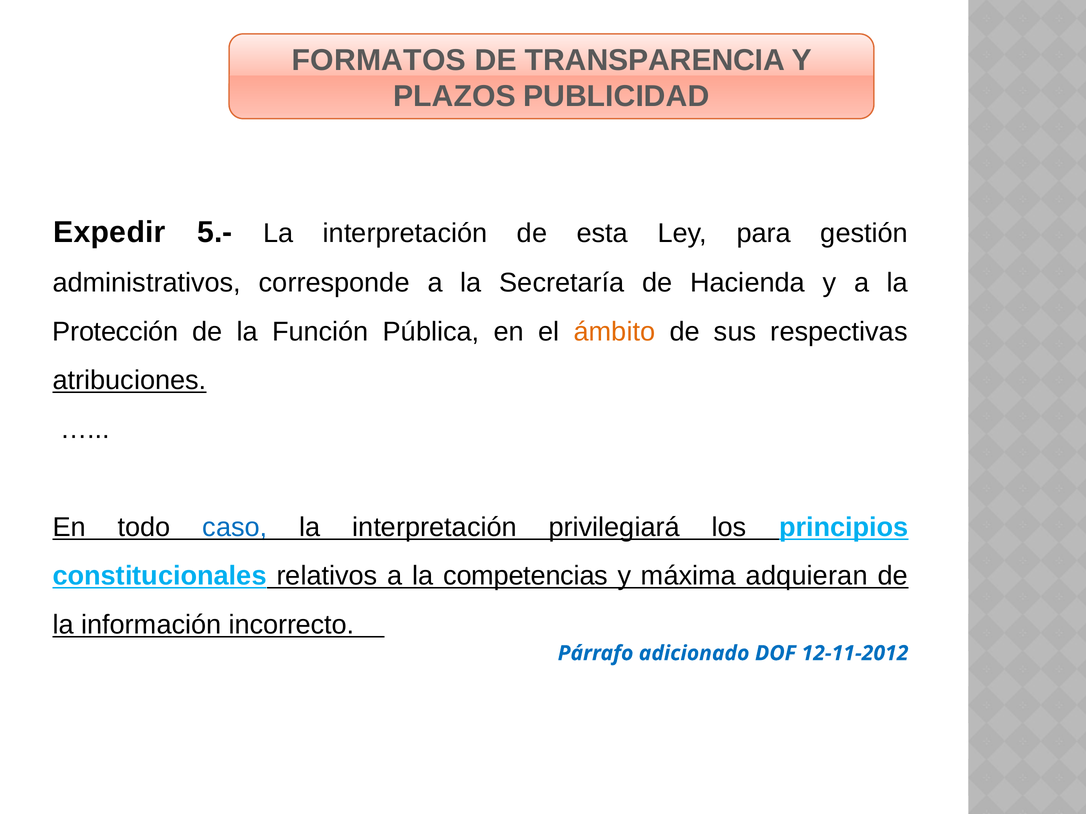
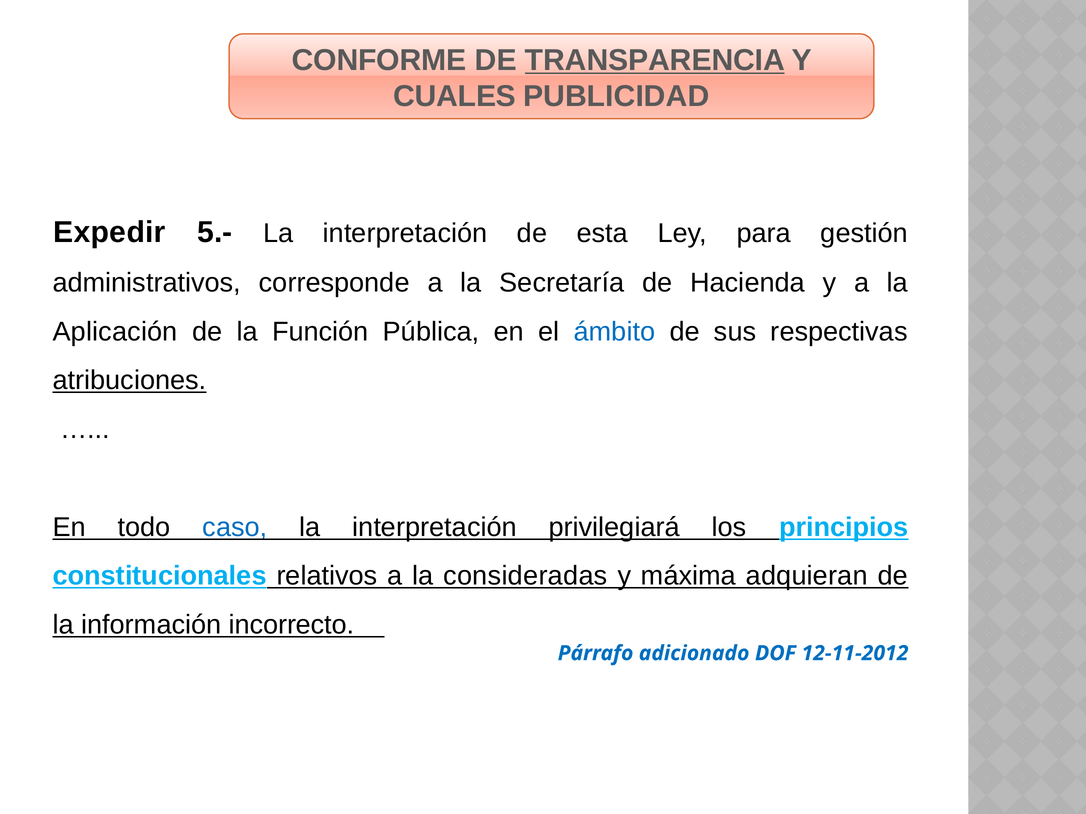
FORMATOS: FORMATOS -> CONFORME (379, 60)
TRANSPARENCIA underline: none -> present (655, 60)
PLAZOS: PLAZOS -> CUALES (455, 97)
Protección: Protección -> Aplicación (115, 332)
ámbito colour: orange -> blue (614, 332)
competencias: competencias -> consideradas (525, 576)
